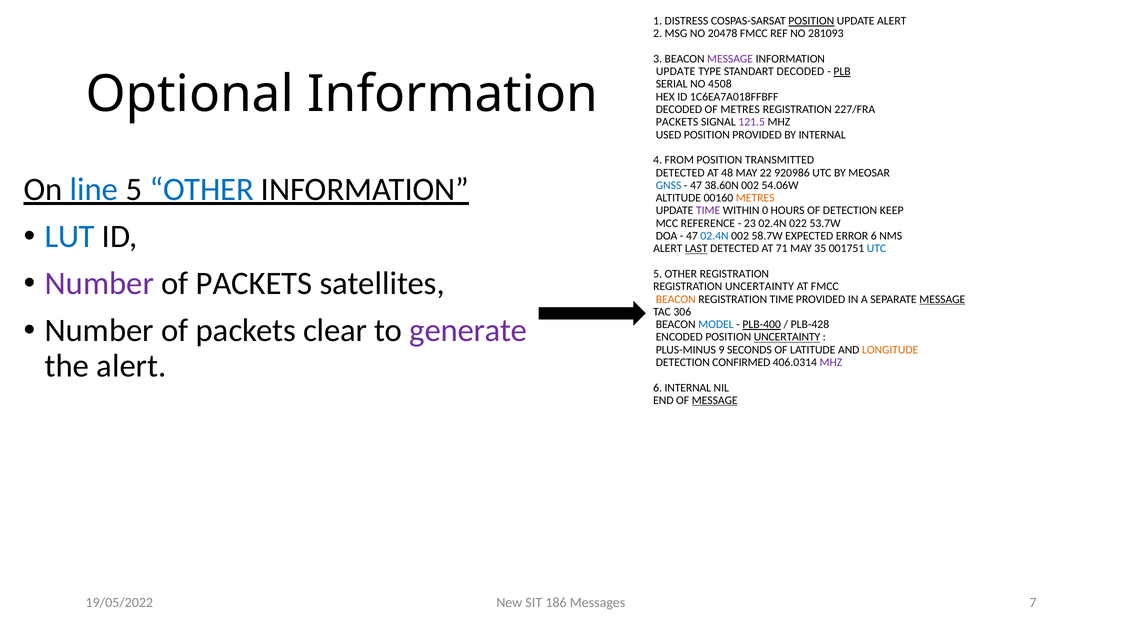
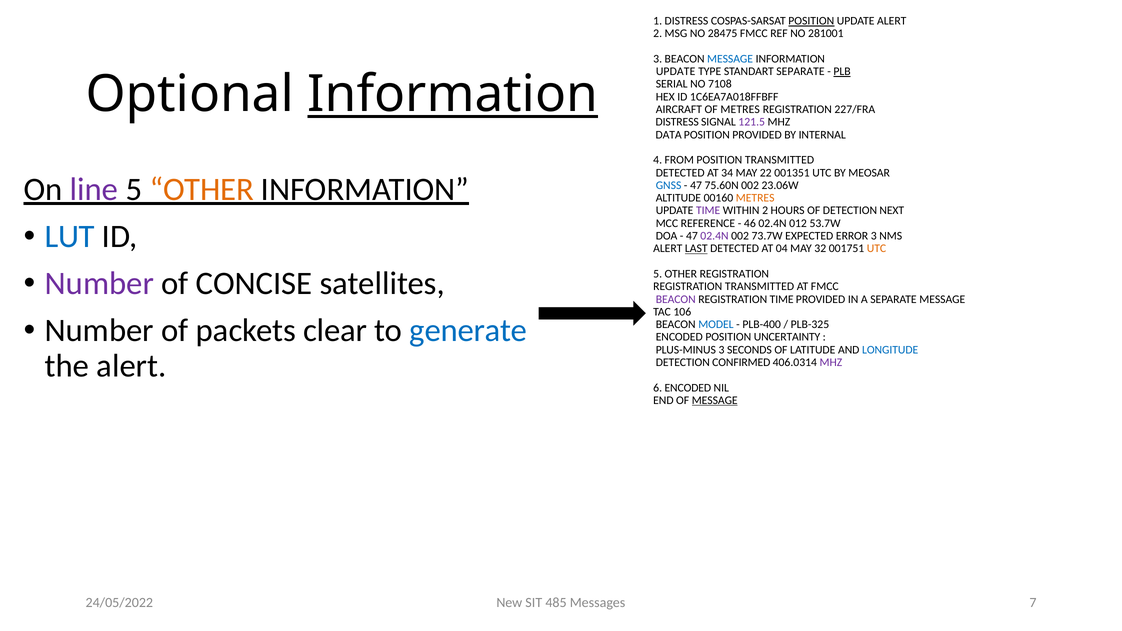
20478: 20478 -> 28475 (723, 34)
281093: 281093 -> 281001 (826, 34)
MESSAGE colour: purple -> blue (730, 59)
STANDART DECODED: DECODED -> SEPARATE (800, 71)
4508: 4508 -> 7108 (720, 84)
Information underline: none -> present (453, 94)
DECODED: DECODED -> AIRCRAFT (679, 109)
PACKETS: PACKETS -> DISTRESS (677, 122)
USED: USED -> DATA (669, 135)
48: 48 -> 34 (727, 173)
920986: 920986 -> 001351 (792, 173)
line colour: blue -> purple (94, 190)
OTHER colour: blue -> orange (202, 190)
38.60N: 38.60N -> 75.60N (722, 185)
54.06W: 54.06W -> 23.06W (780, 185)
WITHIN 0: 0 -> 2 (765, 211)
KEEP: KEEP -> NEXT (892, 211)
23: 23 -> 46 (750, 223)
022: 022 -> 012 (798, 223)
02.4N colour: blue -> purple (715, 236)
58.7W: 58.7W -> 73.7W (767, 236)
ERROR 6: 6 -> 3 (874, 236)
71: 71 -> 04 (782, 249)
35: 35 -> 32 (820, 249)
UTC colour: blue -> orange (876, 249)
PACKETS: PACKETS -> CONCISE (254, 284)
REGISTRATION UNCERTAINTY: UNCERTAINTY -> TRANSMITTED (760, 287)
BEACON colour: orange -> purple (676, 299)
MESSAGE underline: present -> none (942, 299)
306: 306 -> 106 (682, 312)
generate colour: purple -> blue (468, 331)
PLB-400 underline: present -> none (762, 325)
PLB-428: PLB-428 -> PLB-325 (810, 325)
UNCERTAINTY underline: present -> none (787, 337)
PLUS-MINUS 9: 9 -> 3 (722, 350)
LONGITUDE colour: orange -> blue (890, 350)
6 INTERNAL: INTERNAL -> ENCODED (688, 388)
19/05/2022: 19/05/2022 -> 24/05/2022 (119, 603)
186: 186 -> 485 (556, 603)
